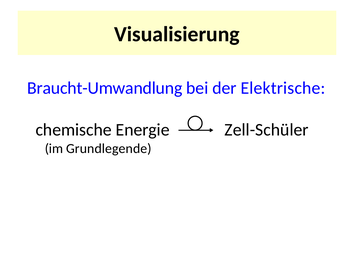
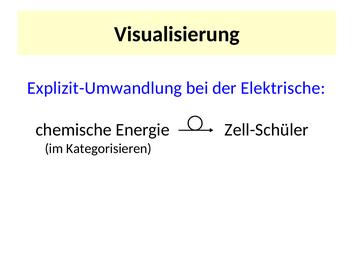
Braucht-Umwandlung: Braucht-Umwandlung -> Explizit-Umwandlung (105, 88)
Grundlegende: Grundlegende -> Kategorisieren (109, 148)
